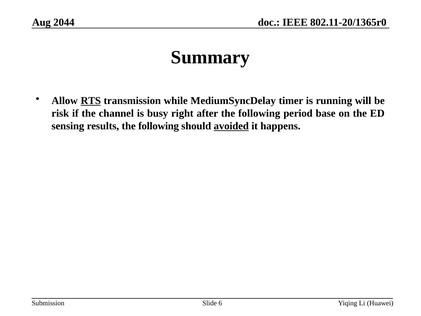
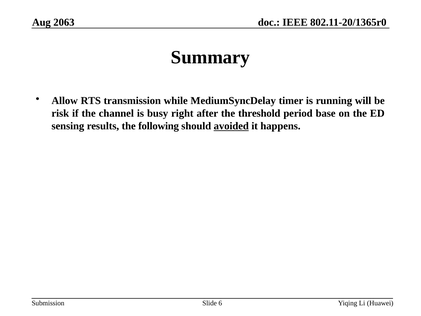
2044: 2044 -> 2063 (64, 22)
RTS underline: present -> none (91, 101)
after the following: following -> threshold (259, 113)
